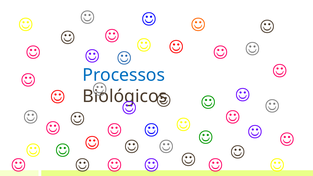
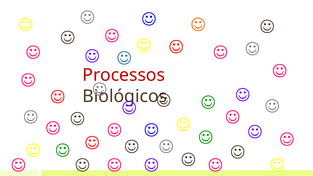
Processos colour: blue -> red (124, 75)
